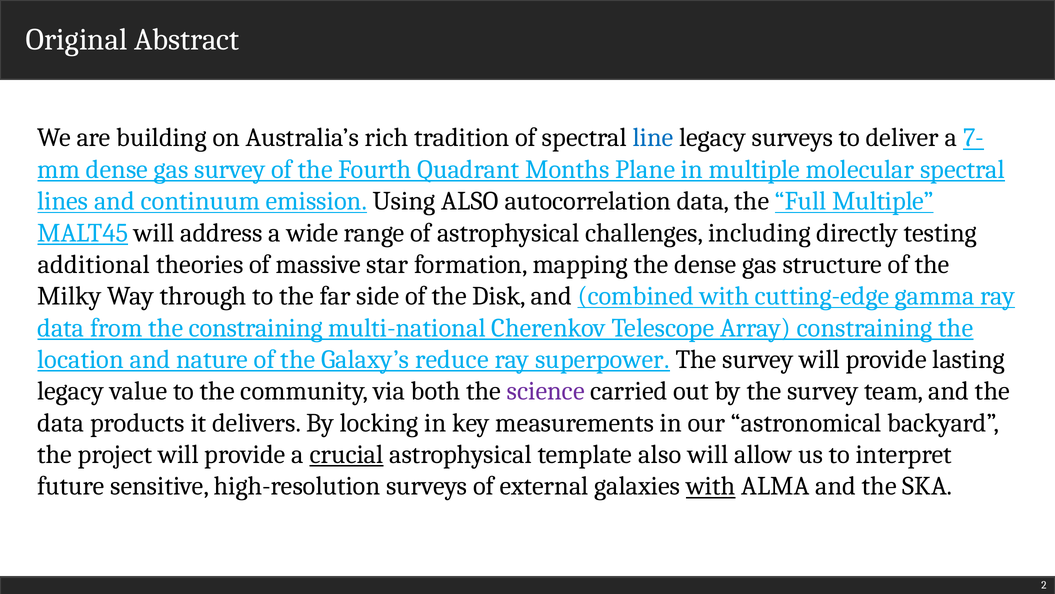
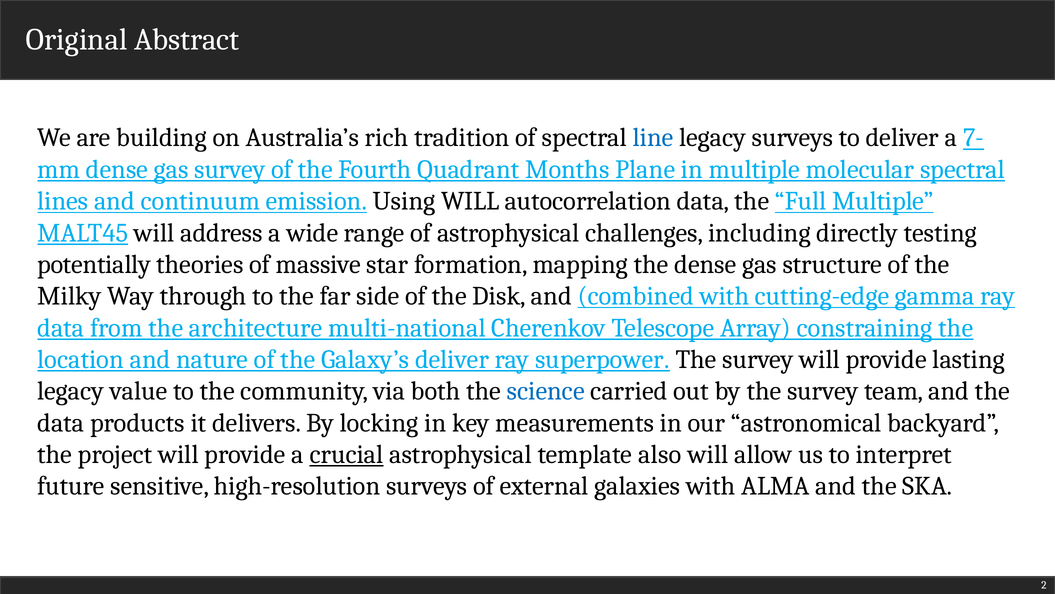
Using ALSO: ALSO -> WILL (470, 201)
additional: additional -> potentially (94, 264)
the constraining: constraining -> architecture (256, 328)
Galaxy’s reduce: reduce -> deliver (452, 359)
science colour: purple -> blue (546, 391)
with underline: present -> none (711, 486)
